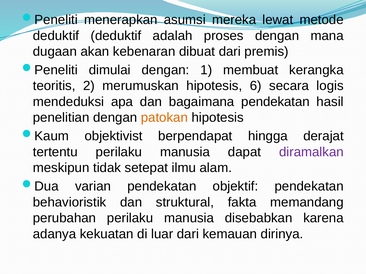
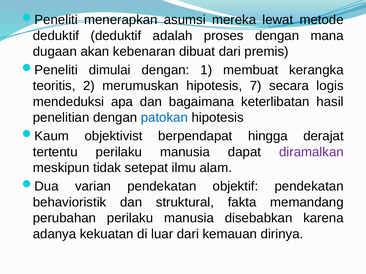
6: 6 -> 7 (256, 86)
bagaimana pendekatan: pendekatan -> keterlibatan (275, 102)
patokan colour: orange -> blue (164, 118)
